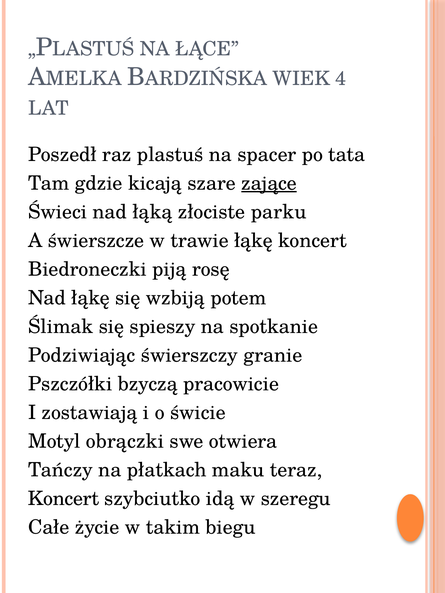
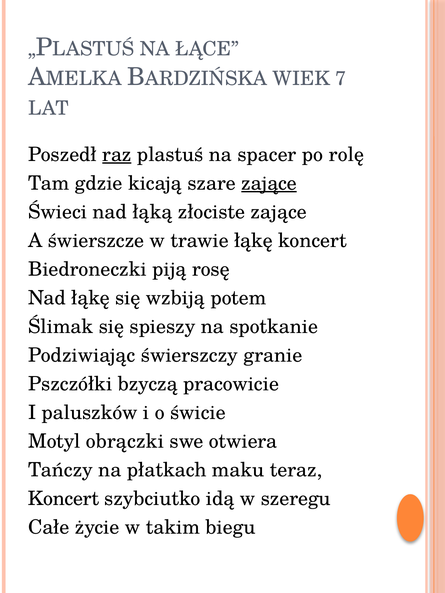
4: 4 -> 7 (341, 79)
raz underline: none -> present (117, 155)
tata: tata -> rolę (346, 155)
złociste parku: parku -> zające (279, 212)
zostawiają: zostawiają -> paluszków (90, 413)
